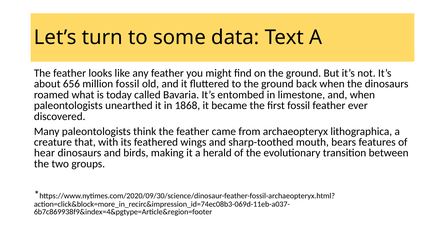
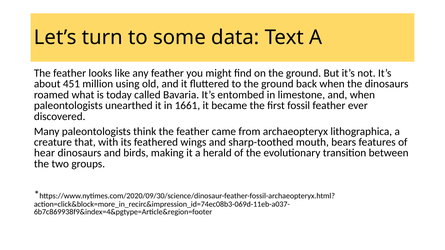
656: 656 -> 451 (71, 84)
million fossil: fossil -> using (128, 84)
1868: 1868 -> 1661 (187, 106)
